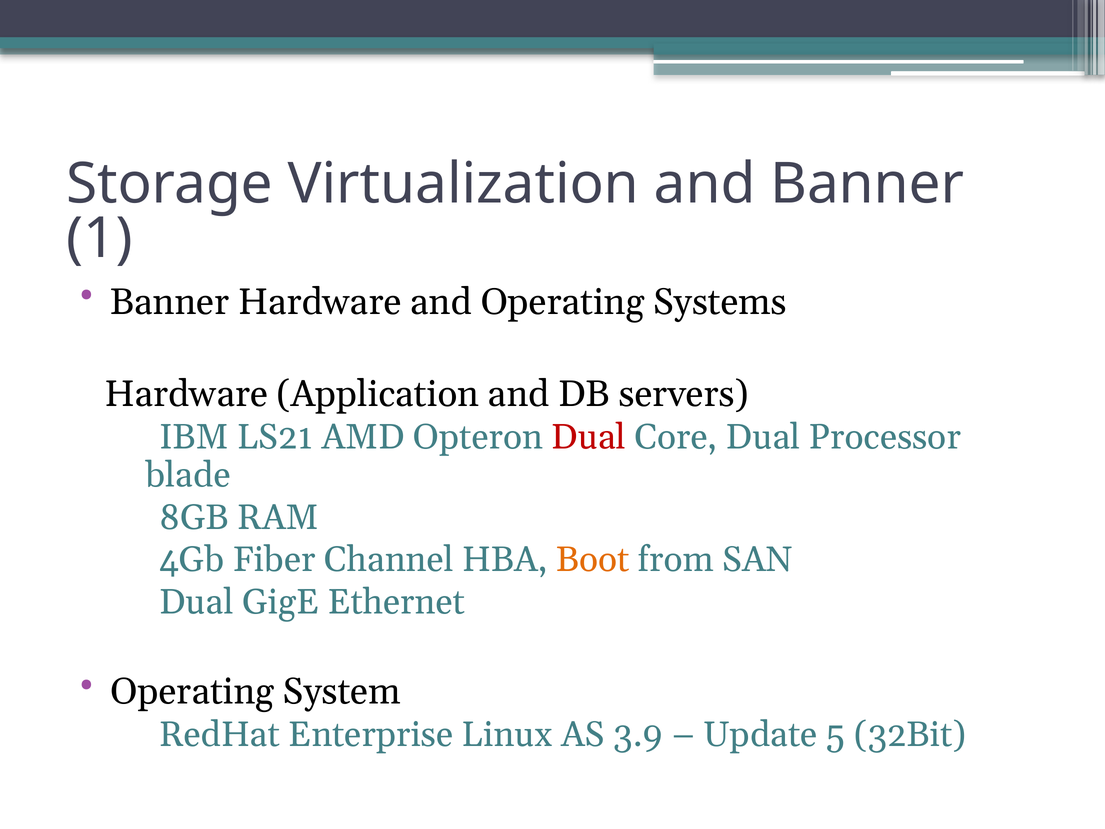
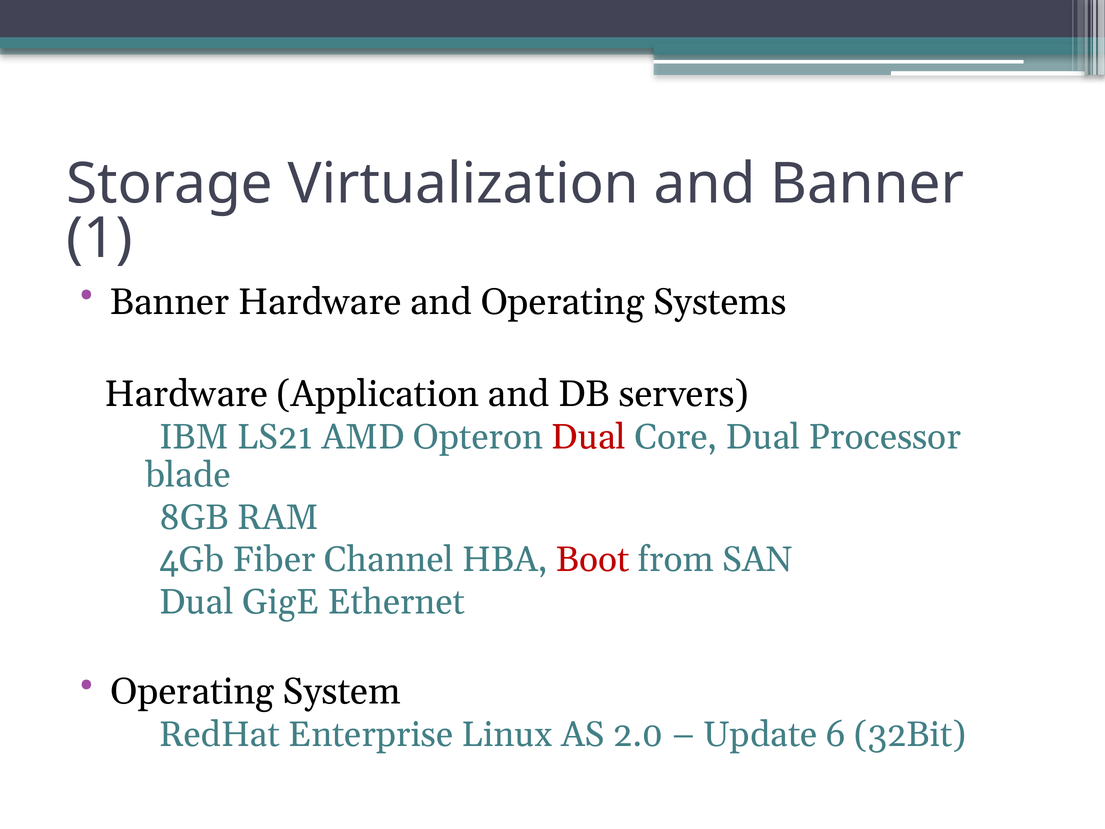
Boot colour: orange -> red (593, 560)
3.9: 3.9 -> 2.0 (638, 734)
5: 5 -> 6 (836, 734)
